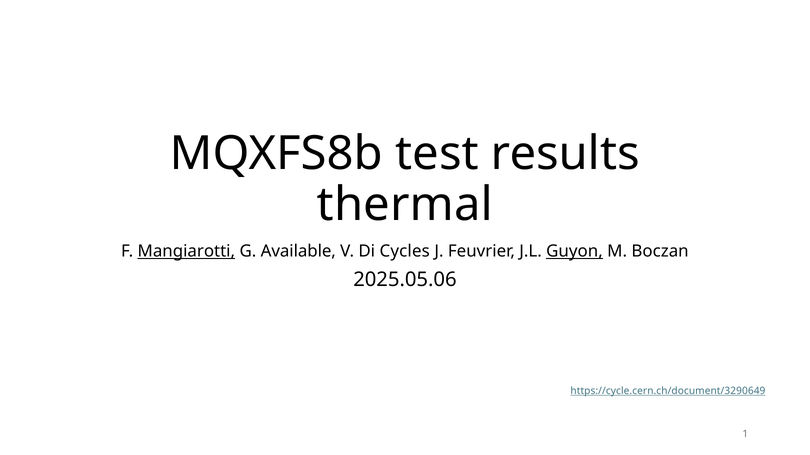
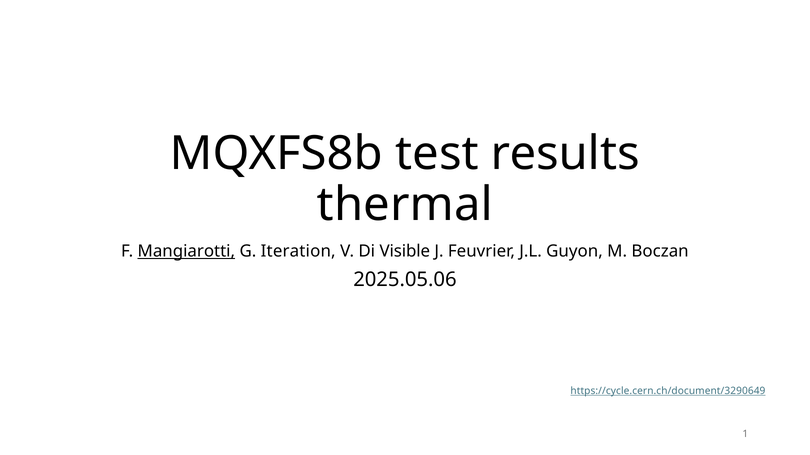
Available: Available -> Iteration (298, 251)
Cycles: Cycles -> Visible (405, 251)
Guyon underline: present -> none (574, 251)
